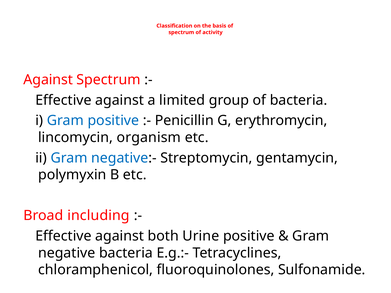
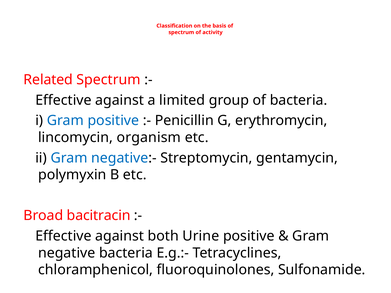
Against: Against -> Related (48, 80)
including: including -> bacitracin (99, 216)
